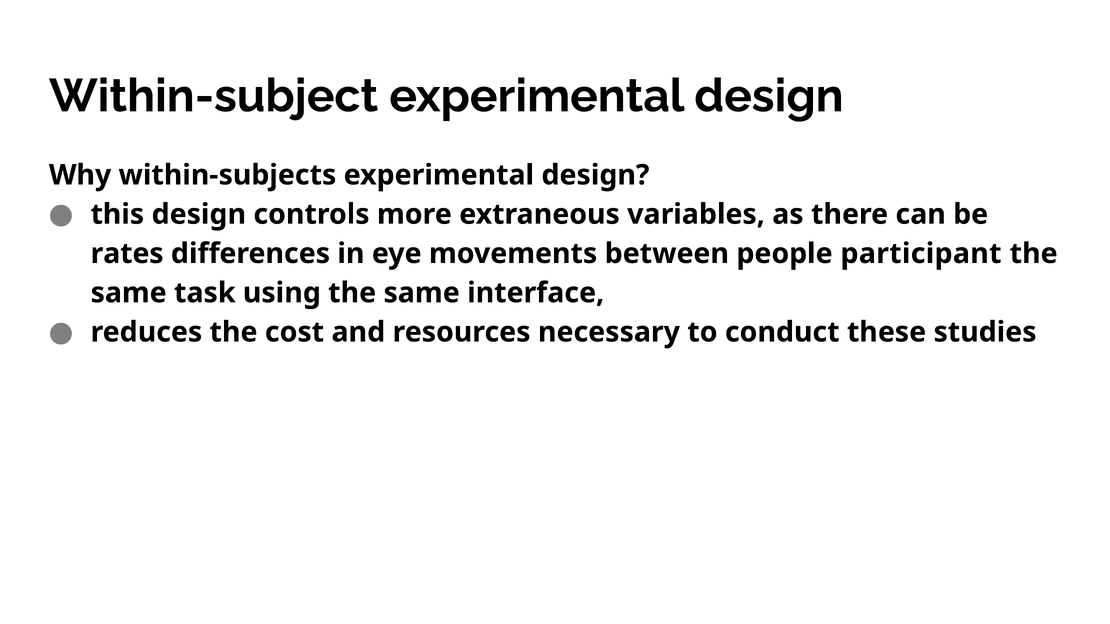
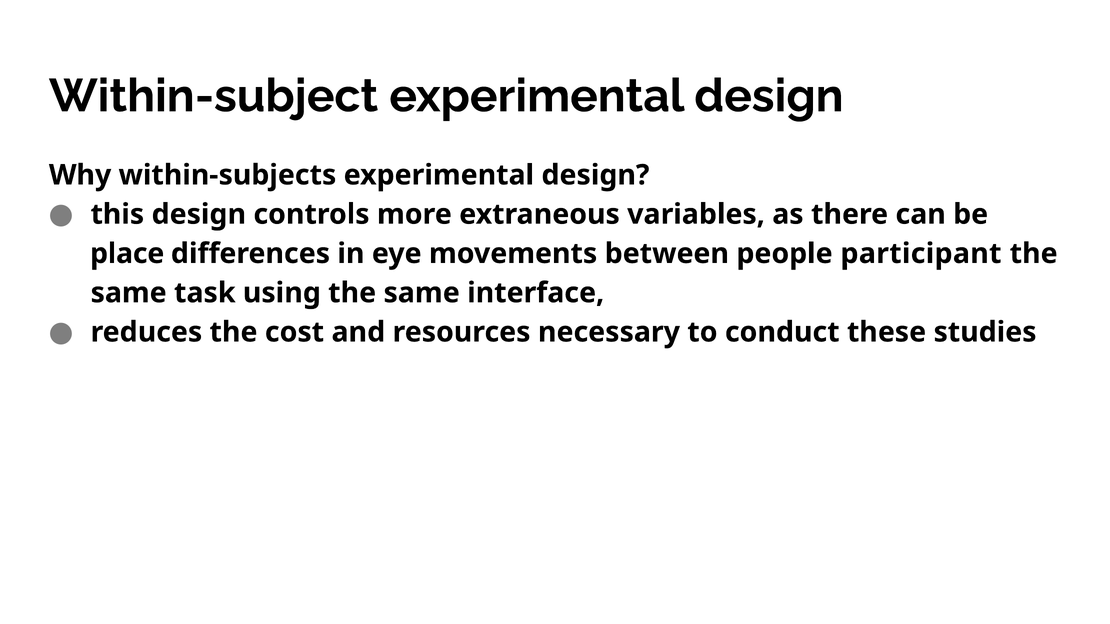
rates: rates -> place (127, 254)
